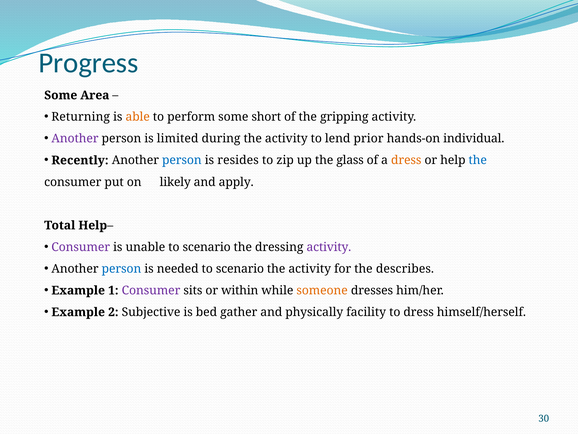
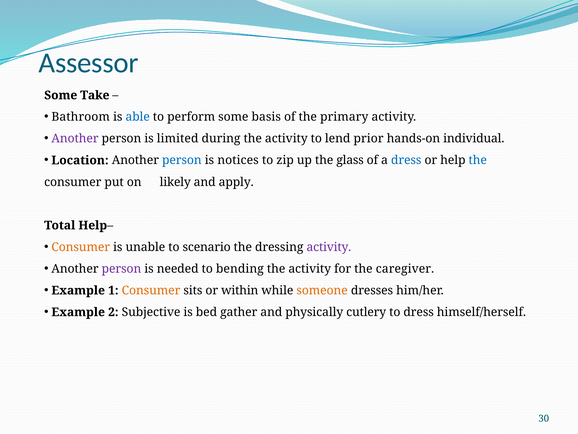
Progress: Progress -> Assessor (89, 63)
Area: Area -> Take (95, 95)
Returning: Returning -> Bathroom (81, 117)
able colour: orange -> blue (138, 117)
short: short -> basis (266, 117)
gripping: gripping -> primary (344, 117)
Recently: Recently -> Location (80, 160)
resides: resides -> notices (238, 160)
dress colour: orange -> blue (406, 160)
Consumer colour: purple -> orange (81, 247)
person colour: blue -> purple (121, 268)
needed to scenario: scenario -> bending (240, 268)
describes: describes -> caregiver (405, 268)
Consumer colour: purple -> orange (151, 290)
facility: facility -> cutlery (366, 312)
